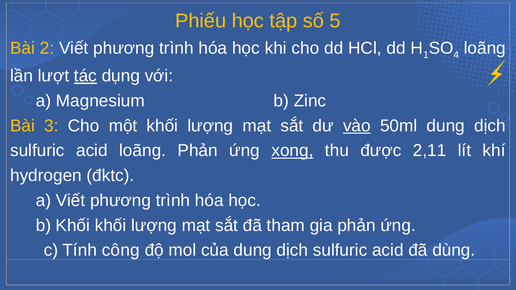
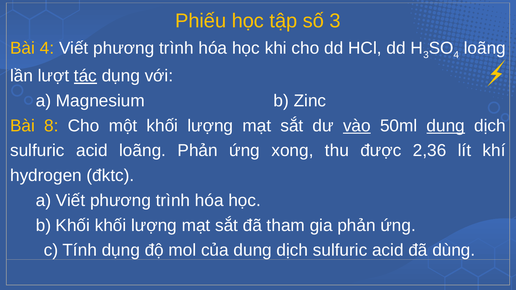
số 5: 5 -> 3 (335, 21)
Bài 2: 2 -> 4 (47, 48)
1: 1 -> 3 (426, 55)
3: 3 -> 8 (51, 126)
dung underline: none -> present (446, 126)
xong underline: present -> none (292, 151)
2,11: 2,11 -> 2,36 (430, 151)
Tính công: công -> dụng (121, 250)
